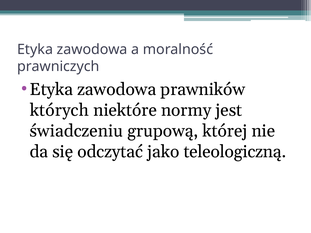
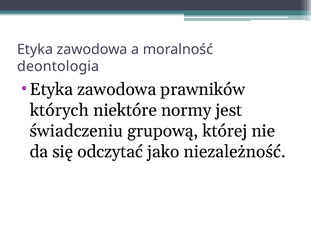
prawniczych: prawniczych -> deontologia (58, 67)
teleologiczną: teleologiczną -> niezależność (235, 152)
